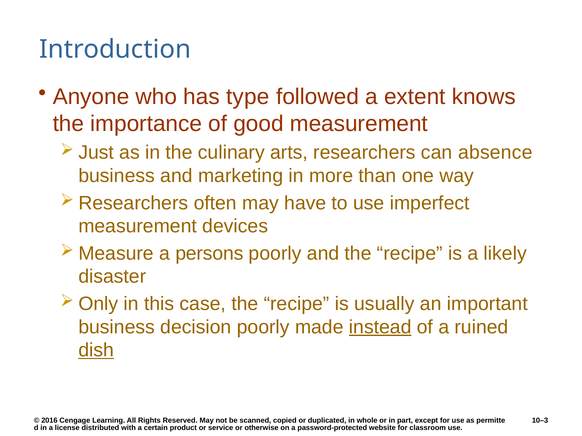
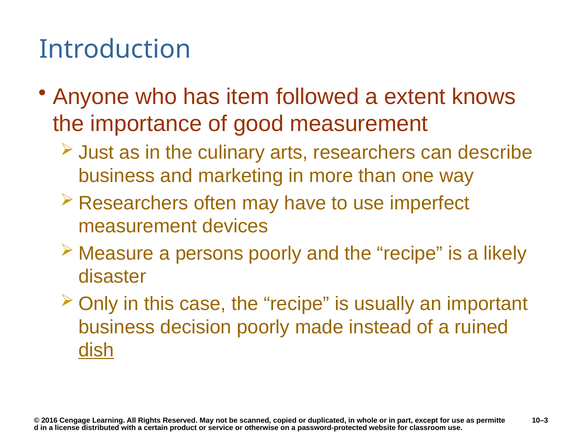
type: type -> item (248, 97)
absence: absence -> describe (495, 153)
instead underline: present -> none (380, 327)
